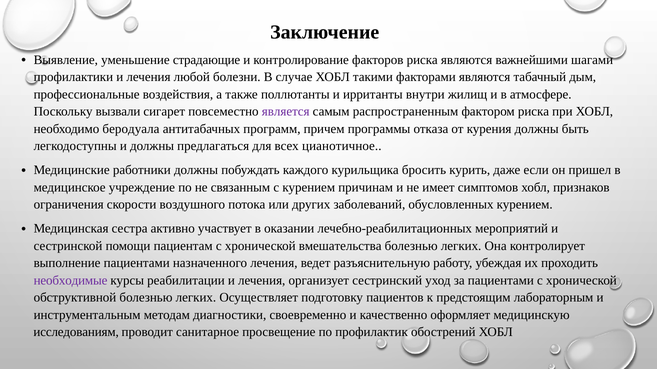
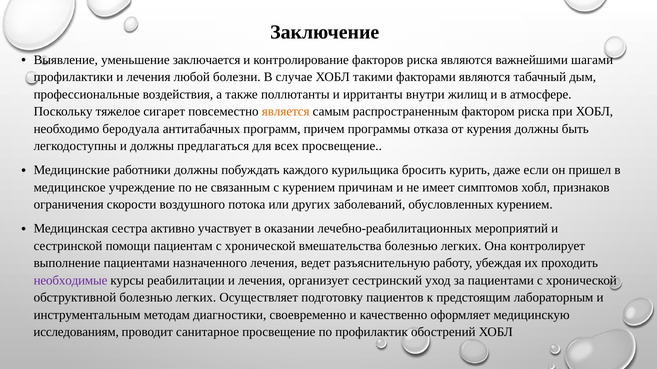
страдающие: страдающие -> заключается (207, 60)
вызвали: вызвали -> тяжелое (118, 112)
является colour: purple -> orange (286, 112)
всех цианотичное: цианотичное -> просвещение (342, 146)
